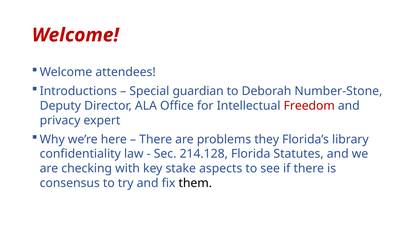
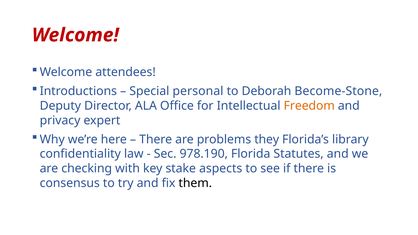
guardian: guardian -> personal (198, 91)
Number-Stone: Number-Stone -> Become-Stone (338, 91)
Freedom colour: red -> orange (309, 106)
214.128: 214.128 -> 978.190 (204, 154)
